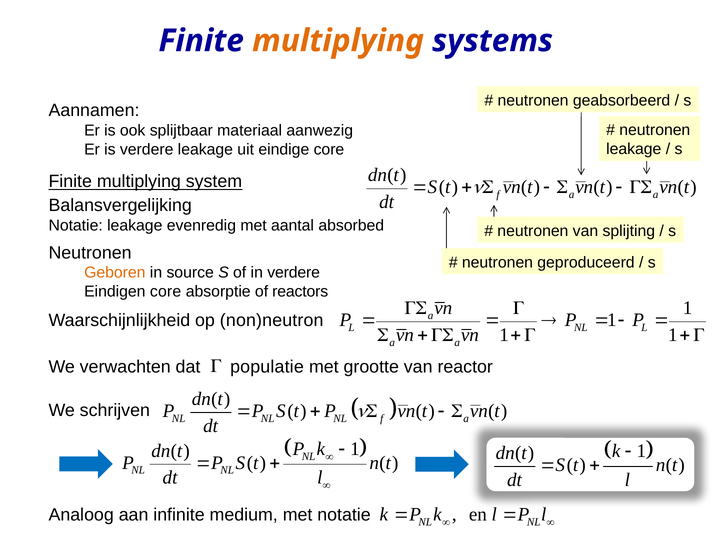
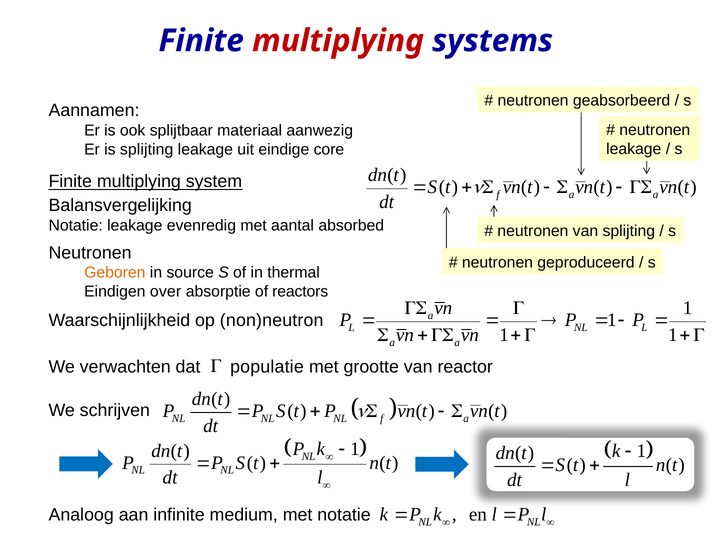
multiplying colour: orange -> red (338, 41)
is verdere: verdere -> splijting (147, 149)
in verdere: verdere -> thermal (294, 273)
Eindigen core: core -> over (166, 292)
